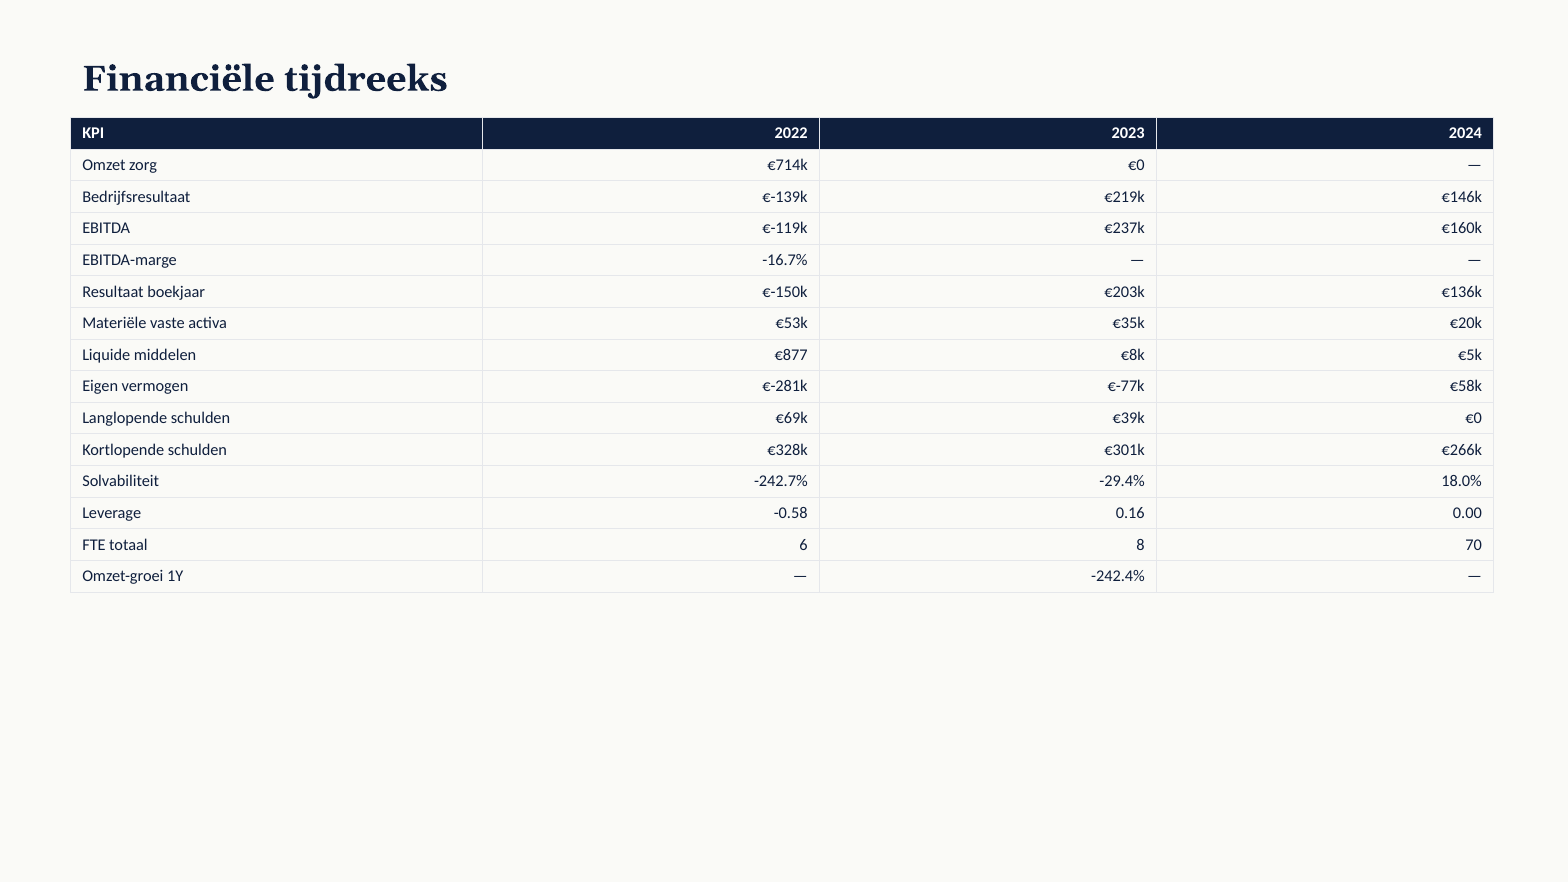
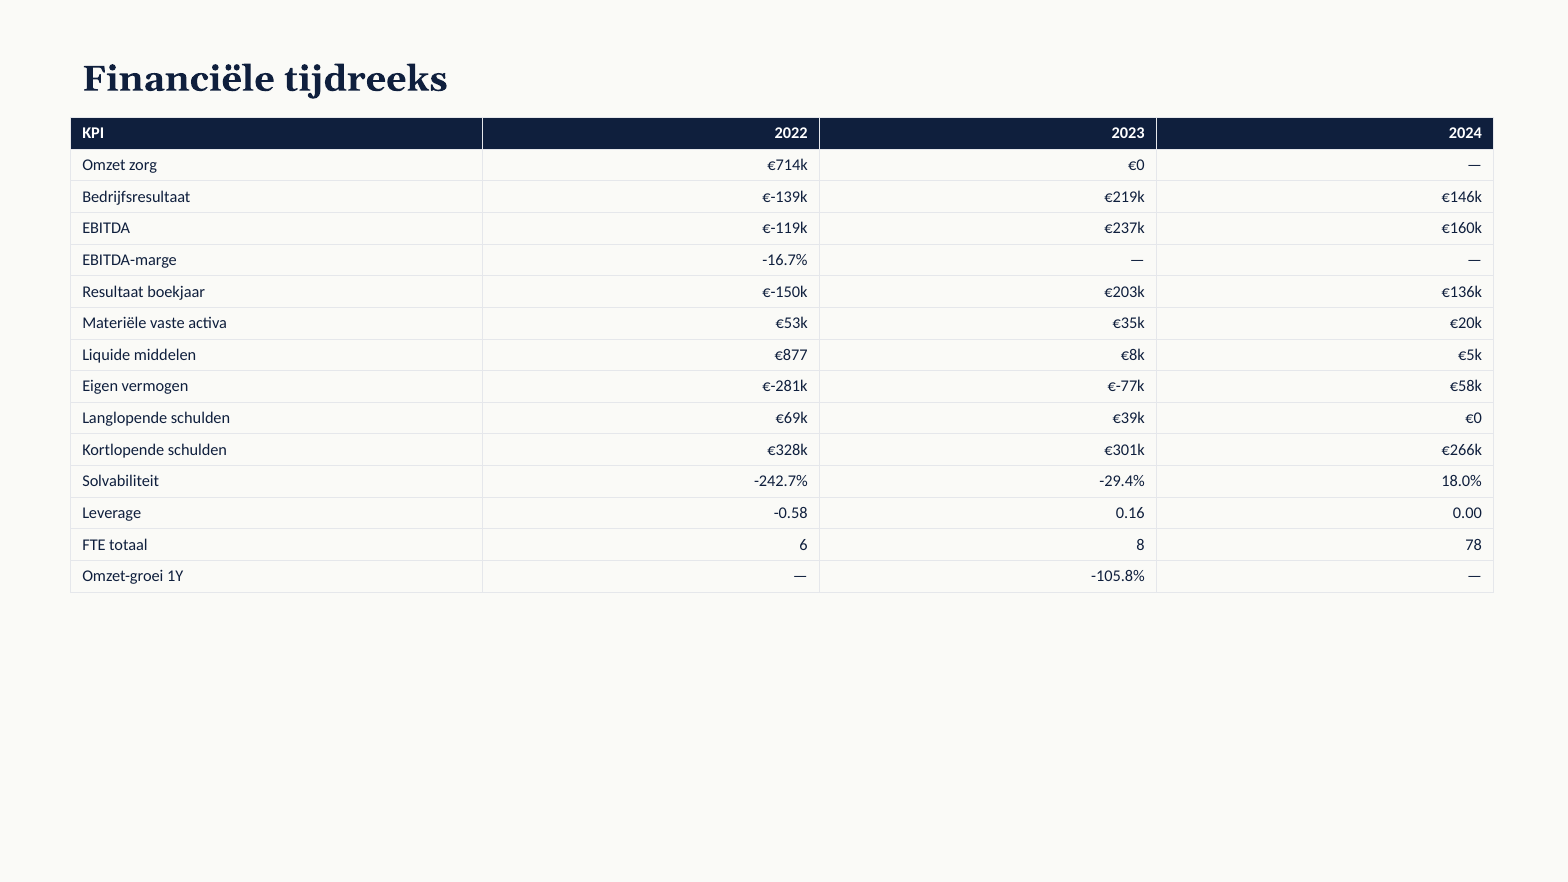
70: 70 -> 78 (1474, 545)
-242.4%: -242.4% -> -105.8% (1118, 576)
